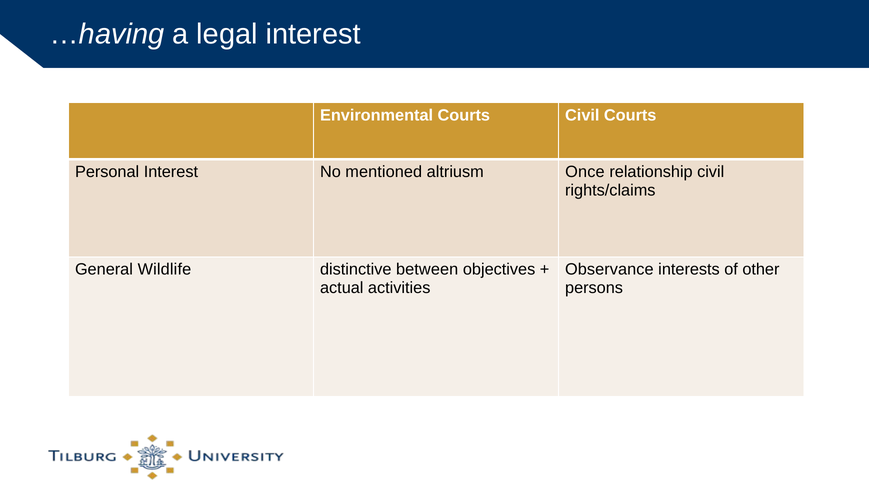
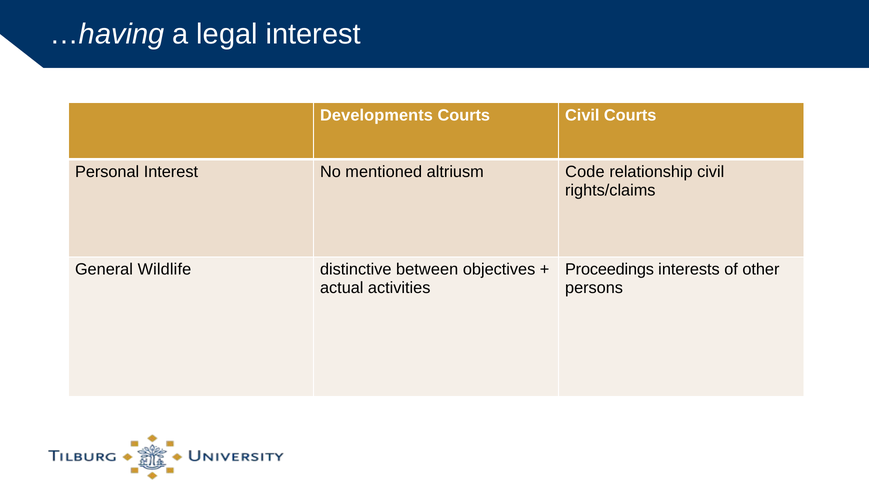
Environmental: Environmental -> Developments (377, 115)
Once: Once -> Code (585, 172)
Observance: Observance -> Proceedings (610, 270)
